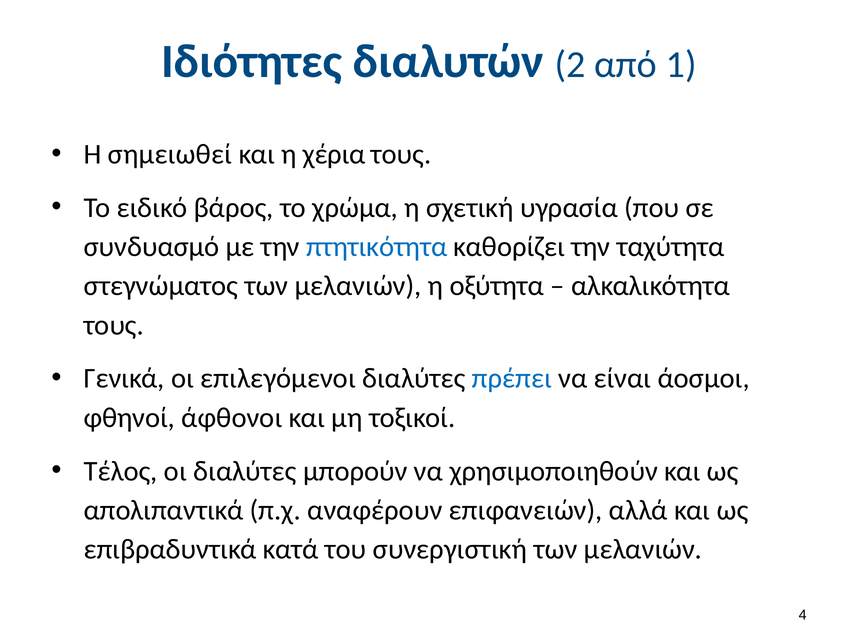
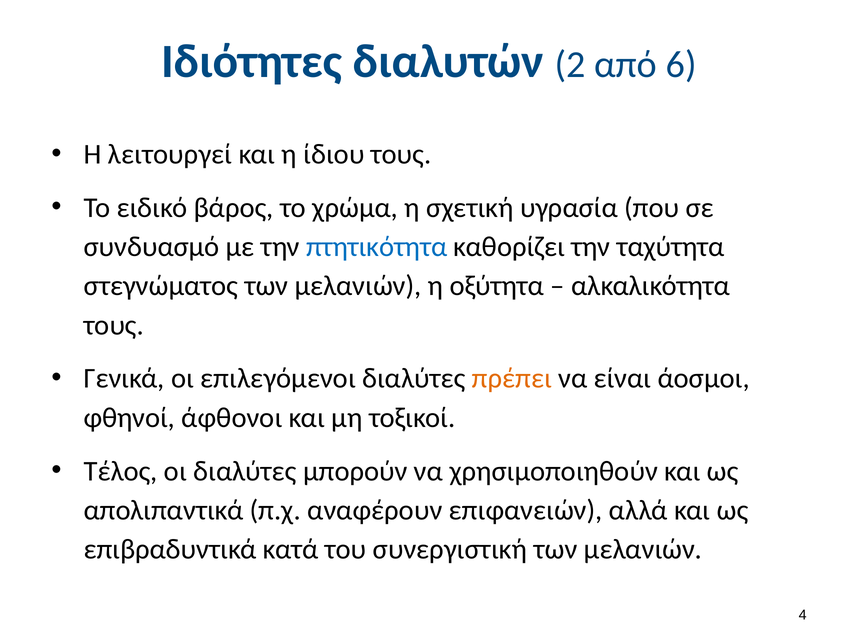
1: 1 -> 6 (681, 65)
σημειωθεί: σημειωθεί -> λειτουργεί (170, 154)
χέρια: χέρια -> ίδιου (334, 154)
πρέπει colour: blue -> orange (512, 378)
